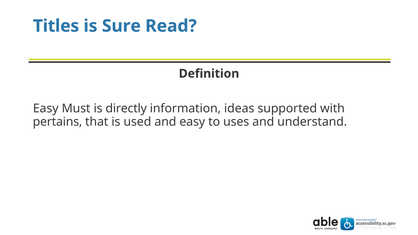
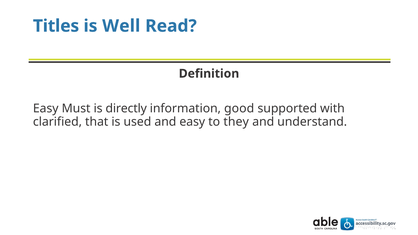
Sure: Sure -> Well (121, 26)
ideas: ideas -> good (239, 109)
pertains: pertains -> clarified (57, 122)
uses: uses -> they (236, 122)
